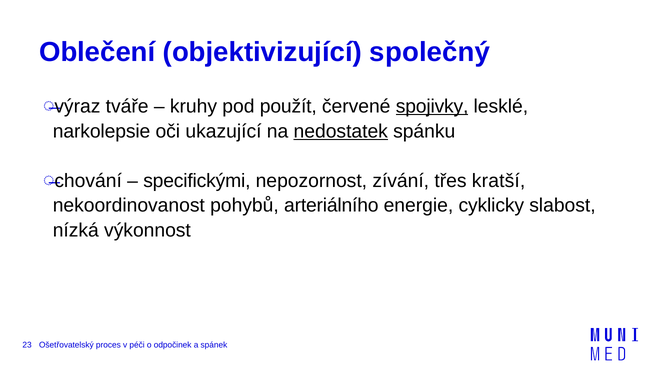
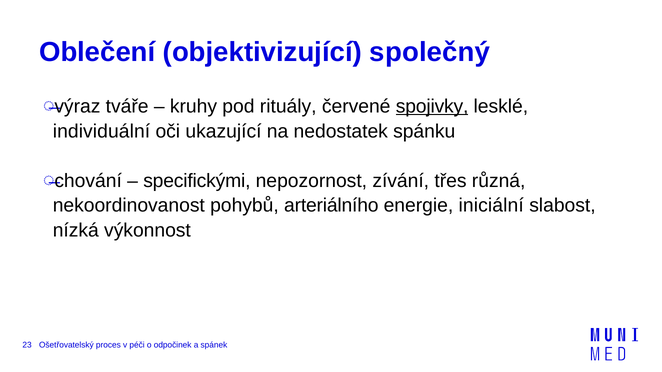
použít: použít -> rituály (288, 106)
narkolepsie: narkolepsie -> individuální (101, 131)
nedostatek underline: present -> none (341, 131)
kratší: kratší -> různá (499, 181)
cyklicky: cyklicky -> iniciální (491, 206)
